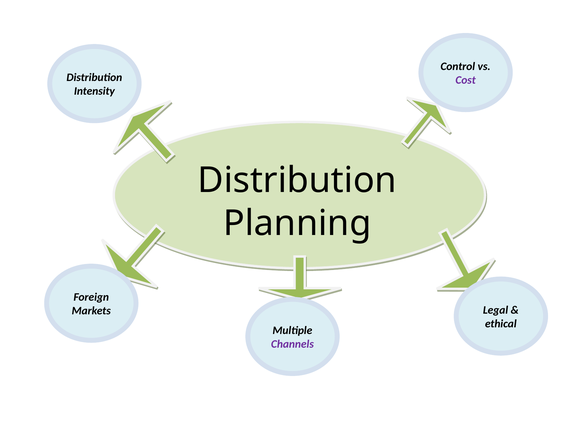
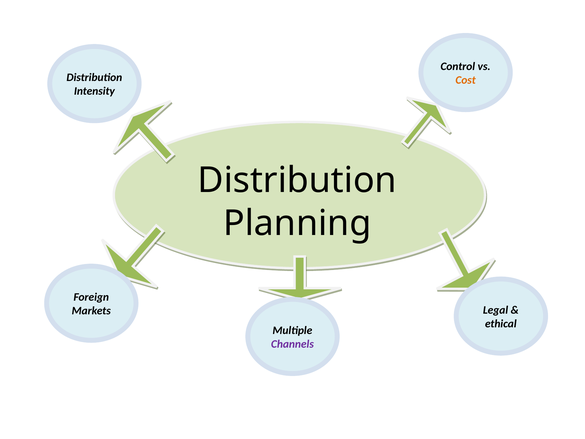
Cost colour: purple -> orange (466, 80)
